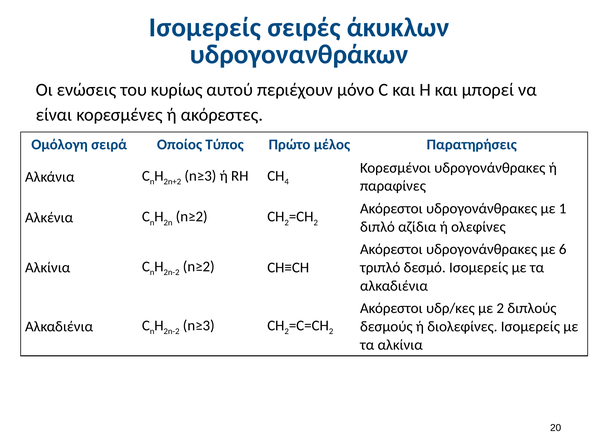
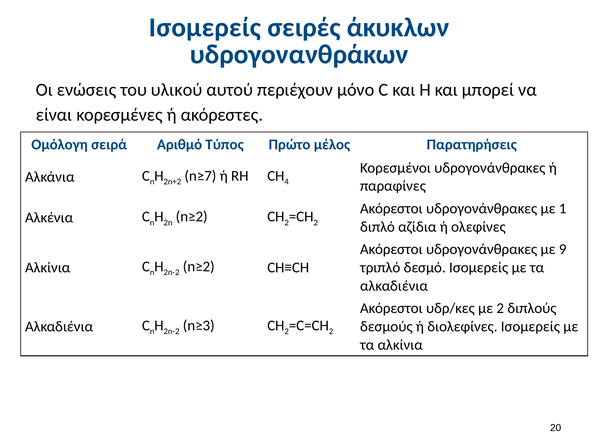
κυρίως: κυρίως -> υλικού (177, 90)
Οποίος: Οποίος -> Αριθμό (180, 144)
n≥3: n≥3 -> n≥7 (200, 176)
6: 6 -> 9 (563, 249)
